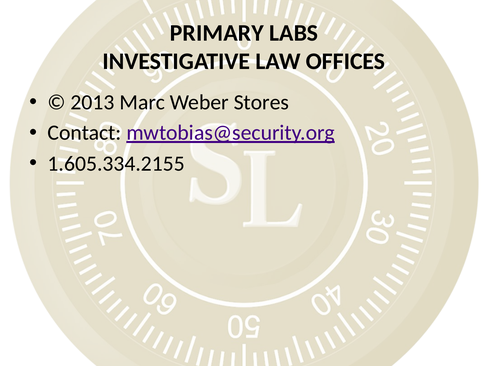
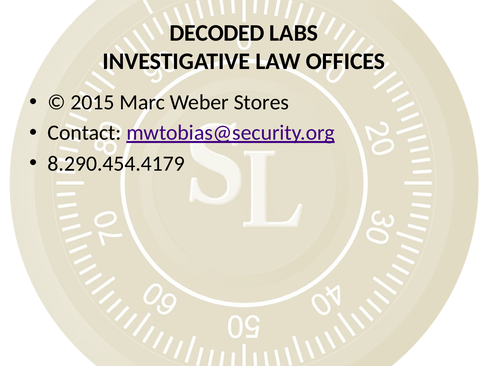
PRIMARY: PRIMARY -> DECODED (217, 33)
2013: 2013 -> 2015 (93, 102)
1.605.334.2155: 1.605.334.2155 -> 8.290.454.4179 (116, 164)
